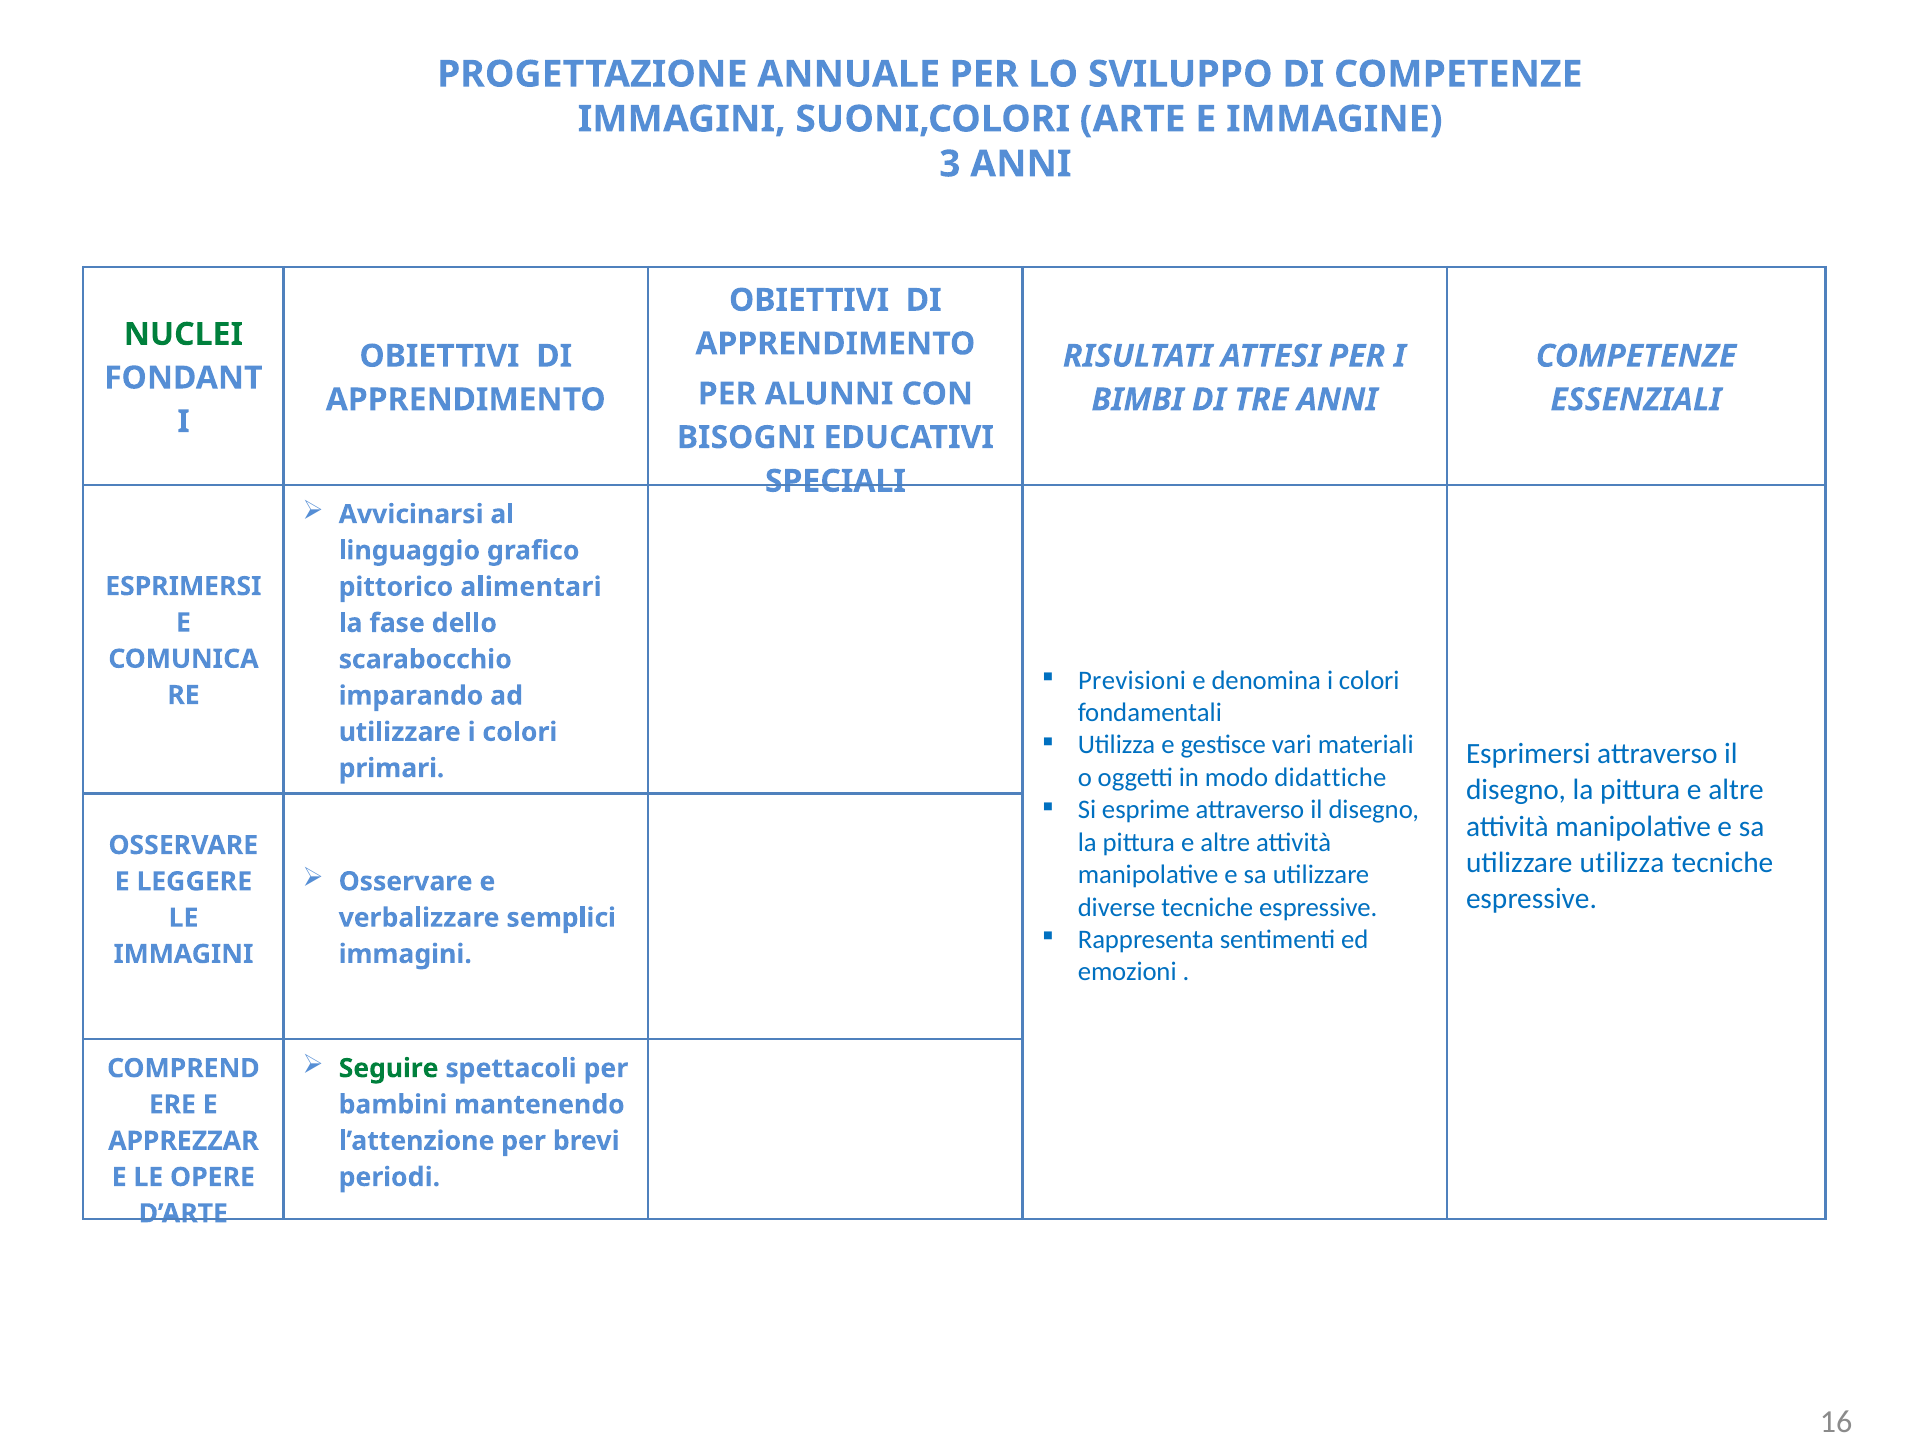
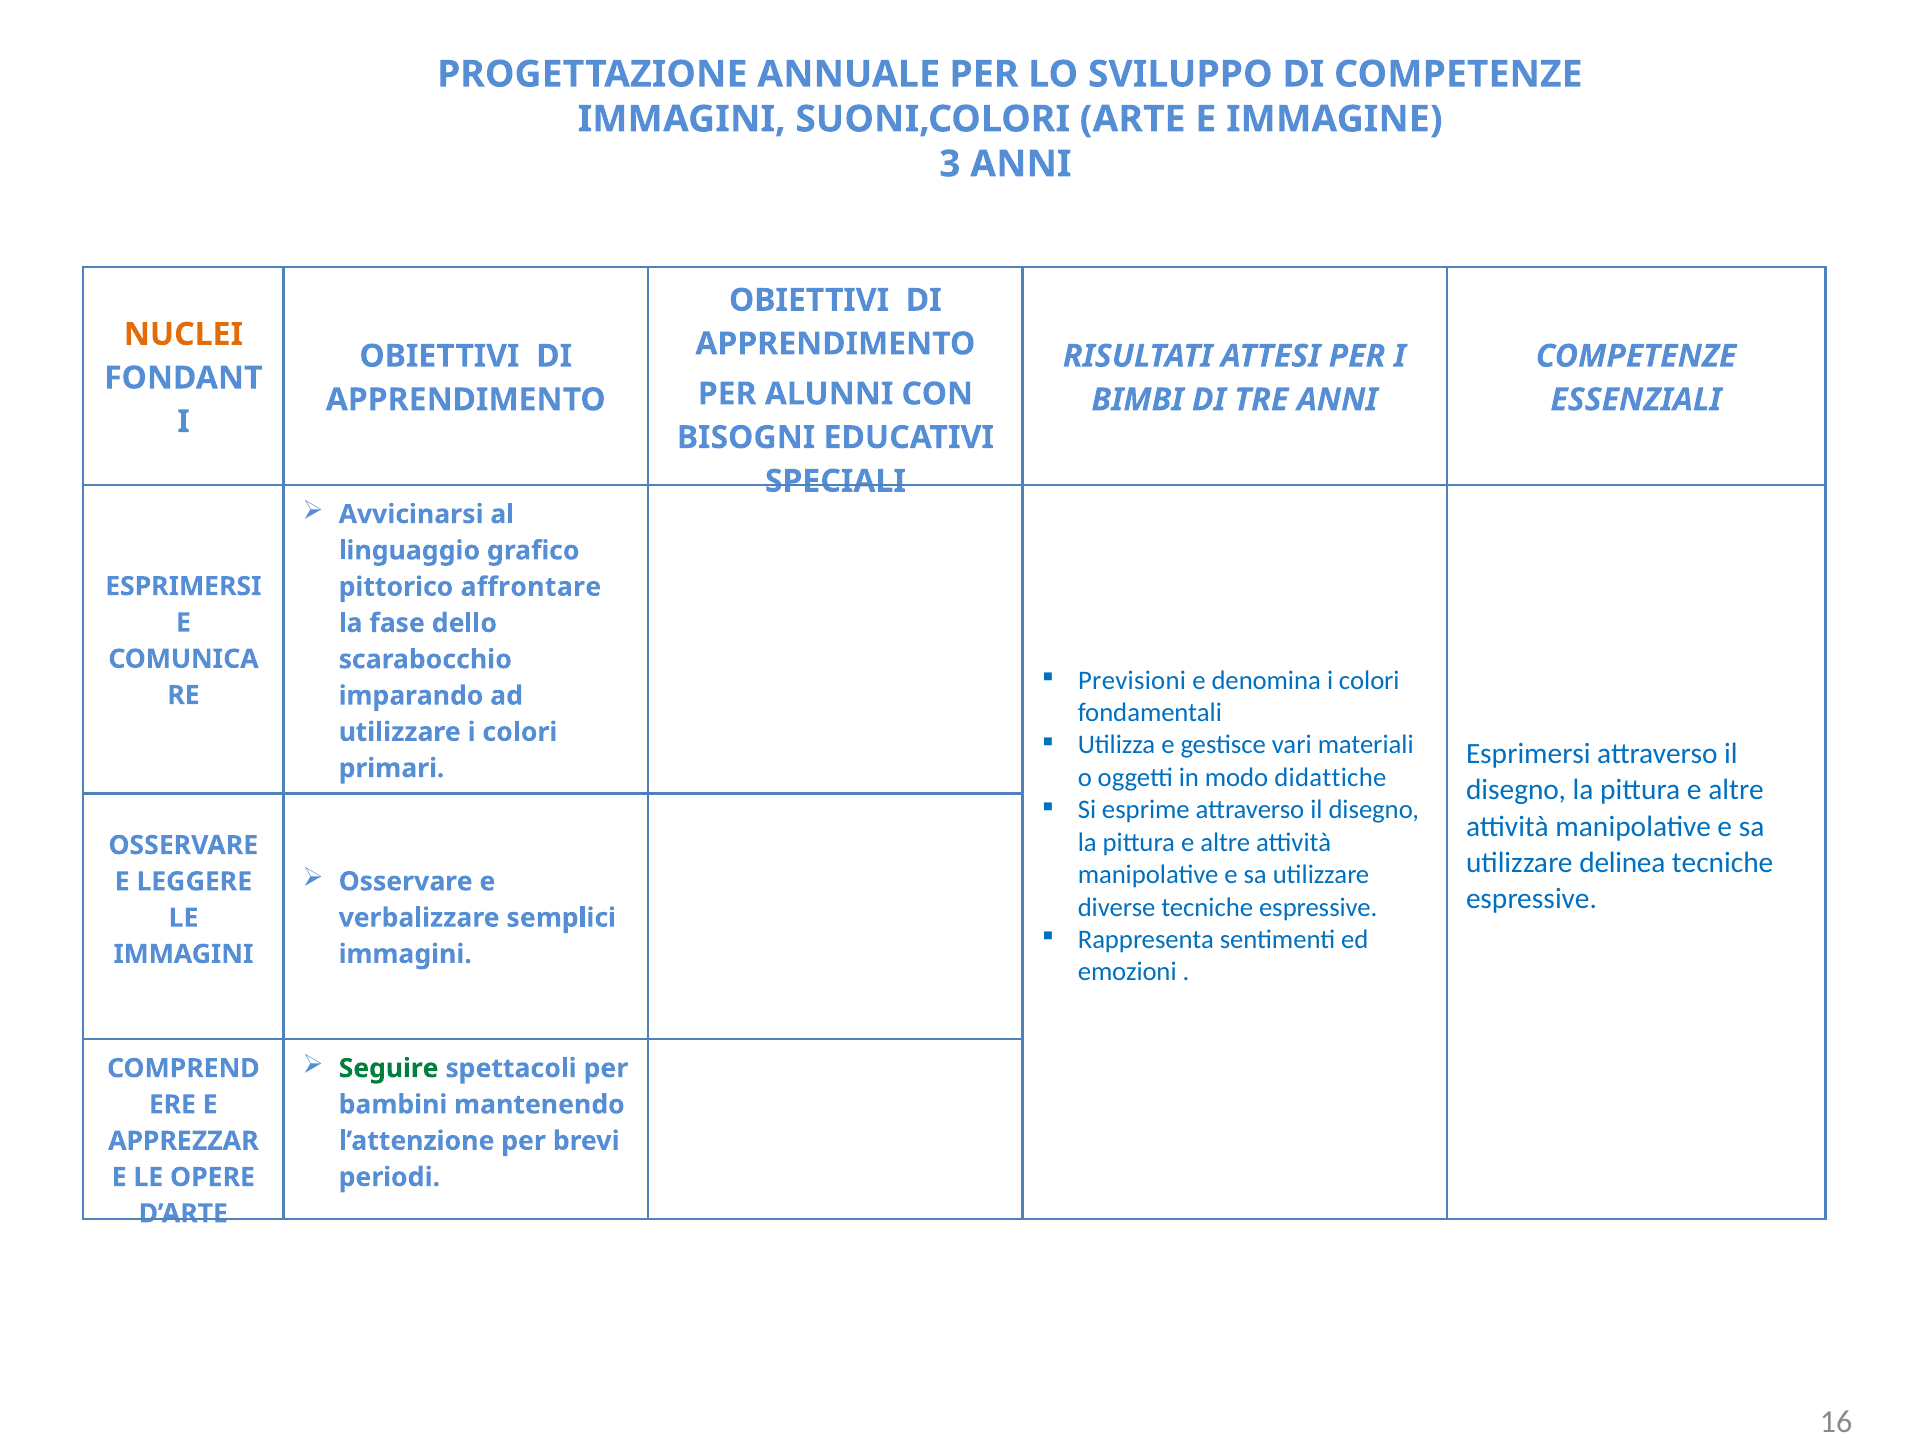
NUCLEI colour: green -> orange (183, 334)
alimentari: alimentari -> affrontare (531, 587)
utilizzare utilizza: utilizza -> delinea (1622, 863)
